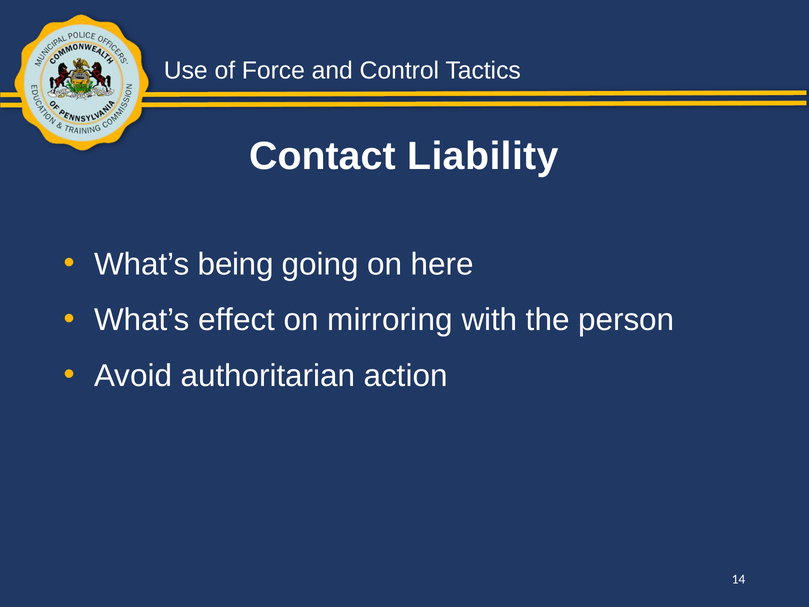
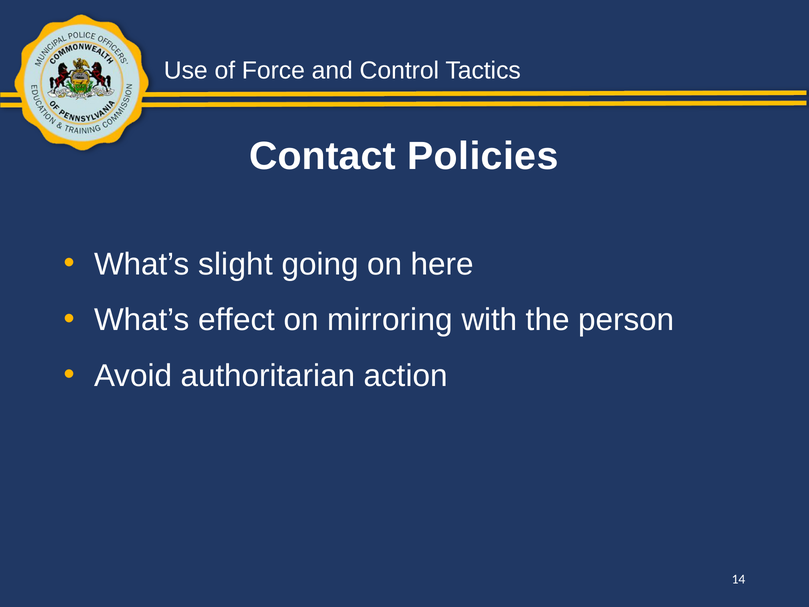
Liability: Liability -> Policies (483, 156)
being: being -> slight (235, 264)
